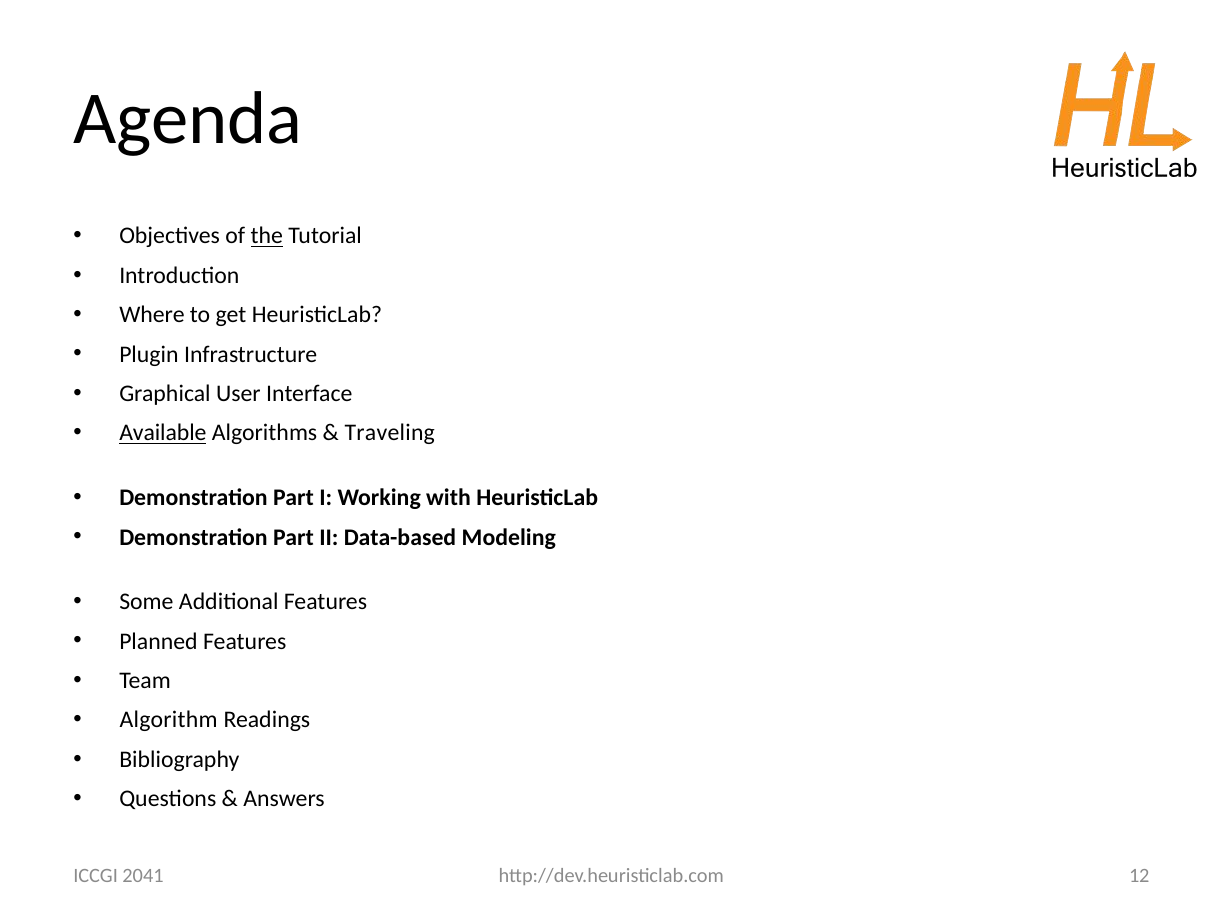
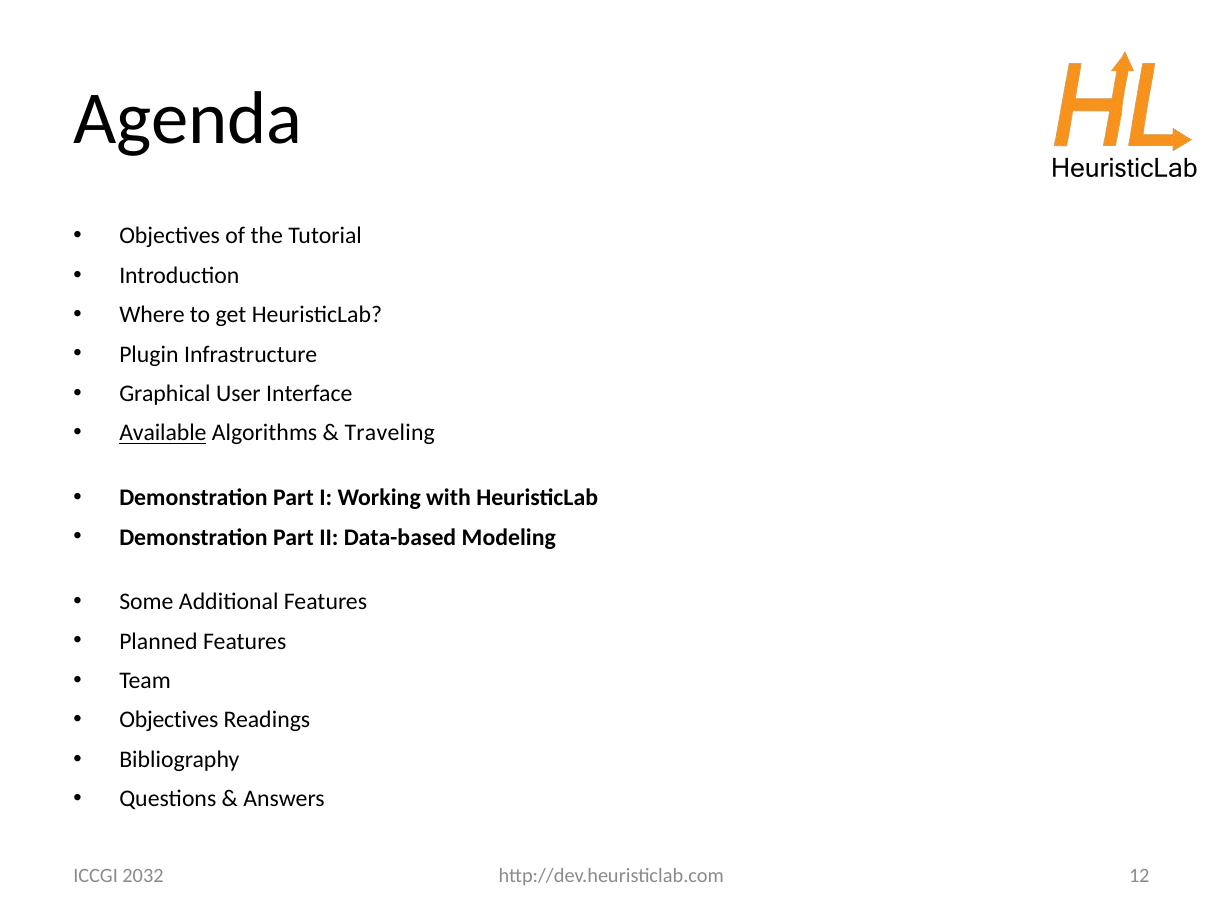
the underline: present -> none (267, 236)
Algorithm: Algorithm -> Objectives (169, 720)
2041: 2041 -> 2032 (143, 876)
